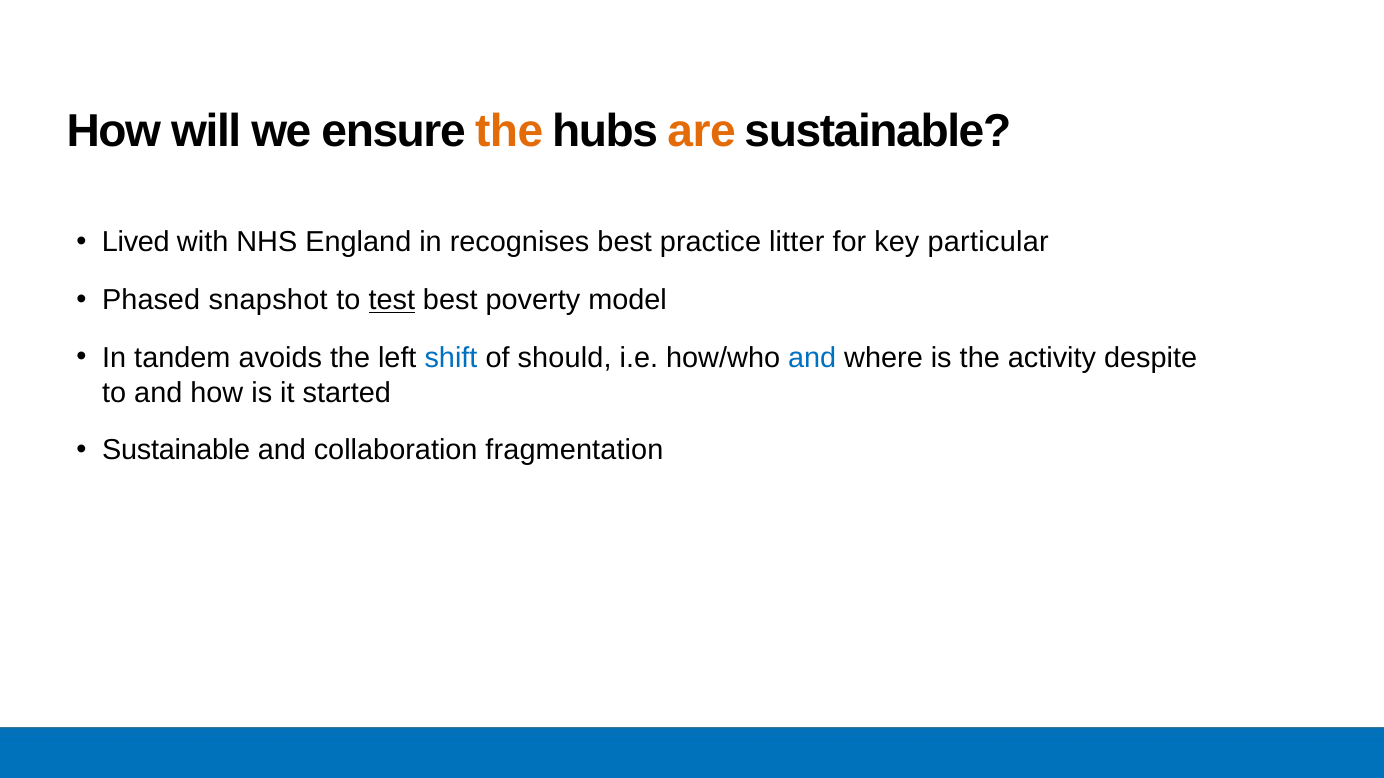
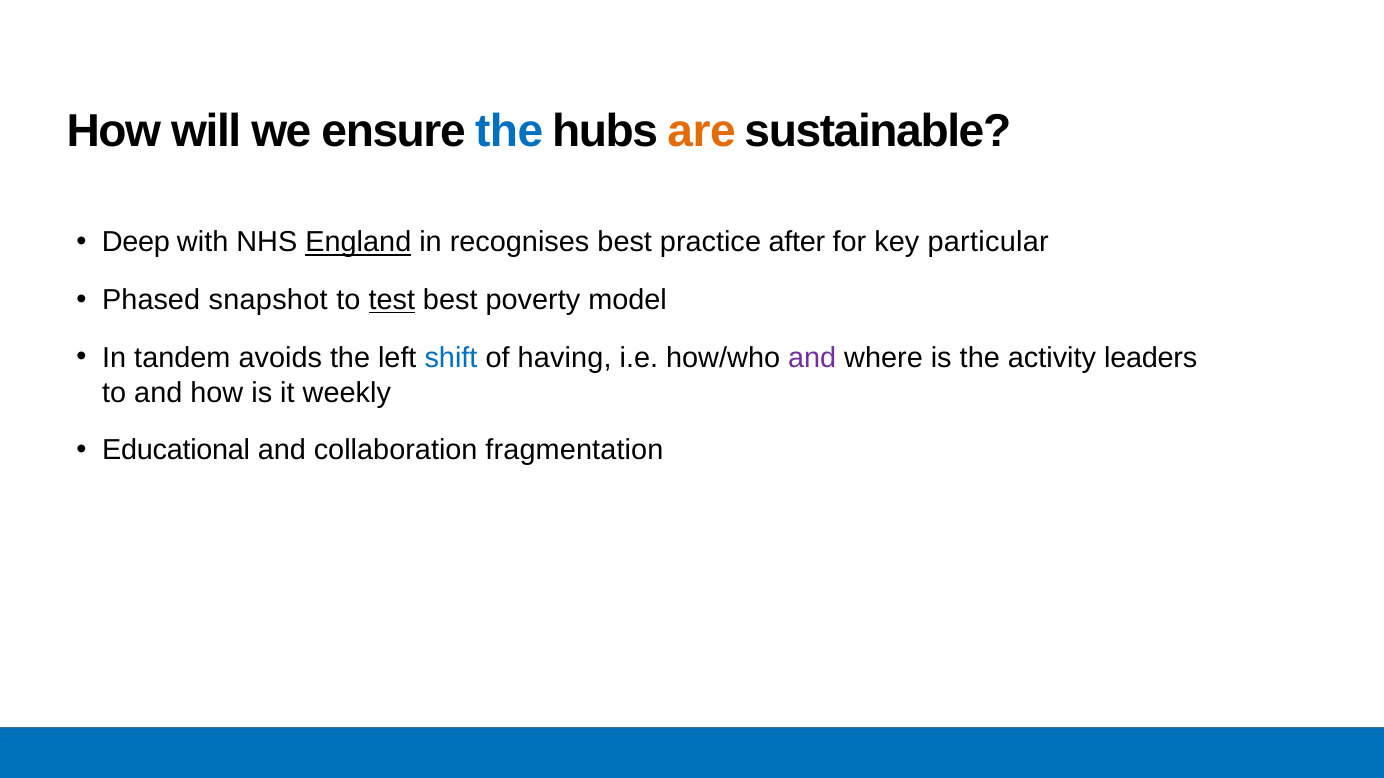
the colour: orange -> blue (509, 131)
Lived: Lived -> Deep (136, 243)
England underline: none -> present (358, 243)
litter: litter -> after (797, 243)
should: should -> having (565, 358)
and colour: blue -> purple (812, 358)
despite: despite -> leaders (1151, 358)
started: started -> weekly (347, 393)
Sustainable: Sustainable -> Educational (176, 451)
